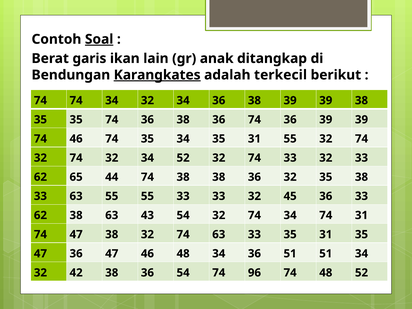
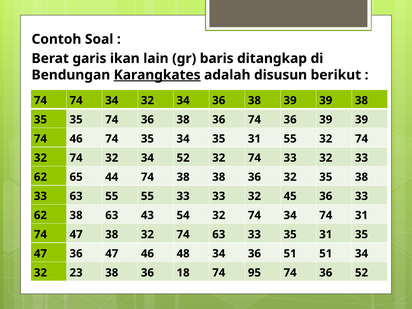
Soal underline: present -> none (99, 39)
anak: anak -> baris (217, 58)
terkecil: terkecil -> disusun (281, 75)
42: 42 -> 23 (76, 273)
36 54: 54 -> 18 (183, 273)
96: 96 -> 95 (254, 273)
48: 48 -> 36 (326, 273)
